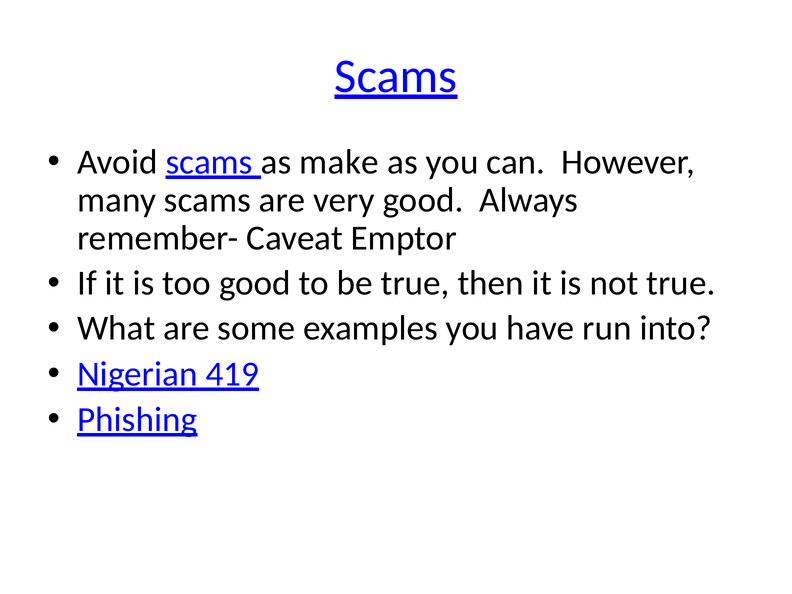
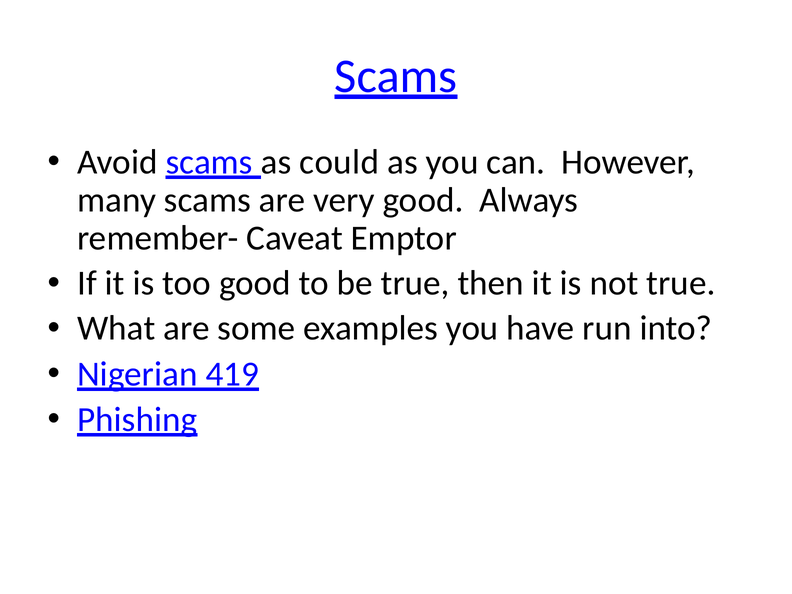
make: make -> could (339, 162)
